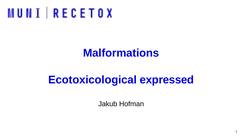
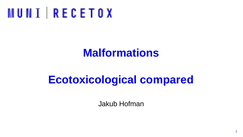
expressed: expressed -> compared (167, 80)
